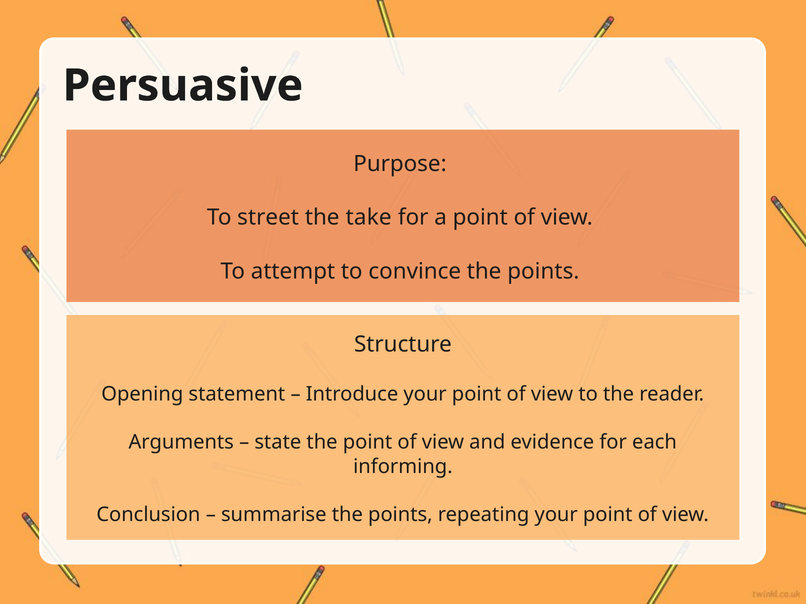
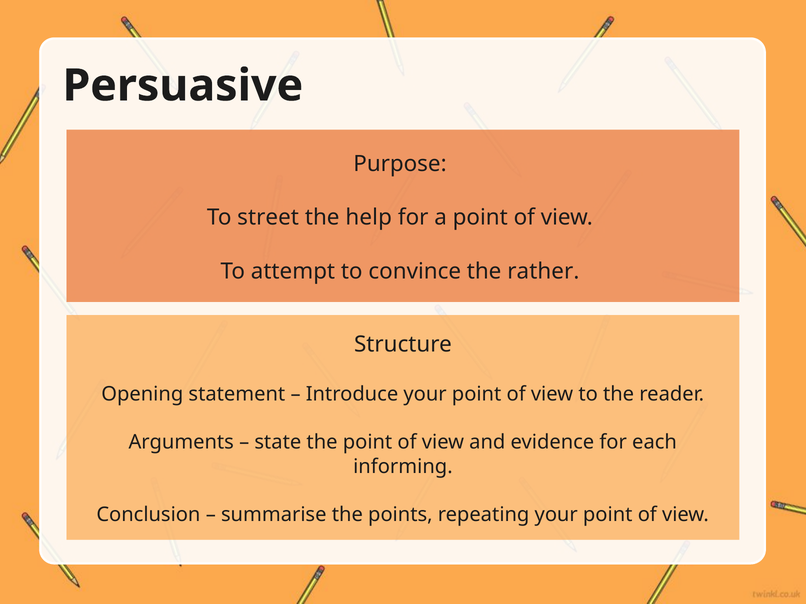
take: take -> help (369, 218)
convince the points: points -> rather (543, 271)
